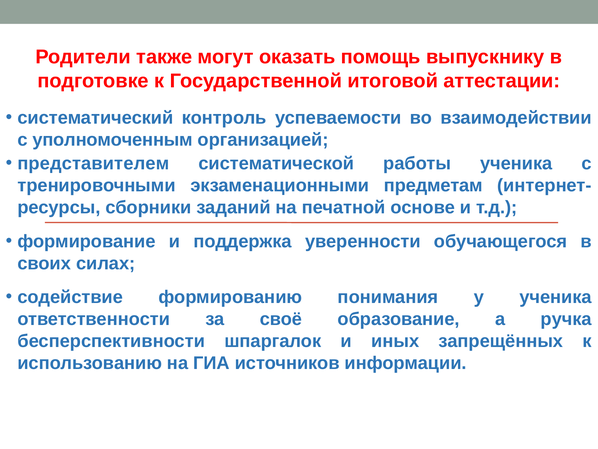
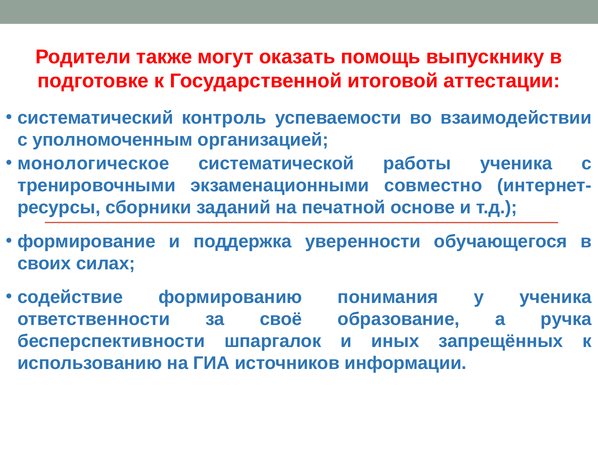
представителем: представителем -> монологическое (93, 163)
предметам: предметам -> совместно (433, 185)
